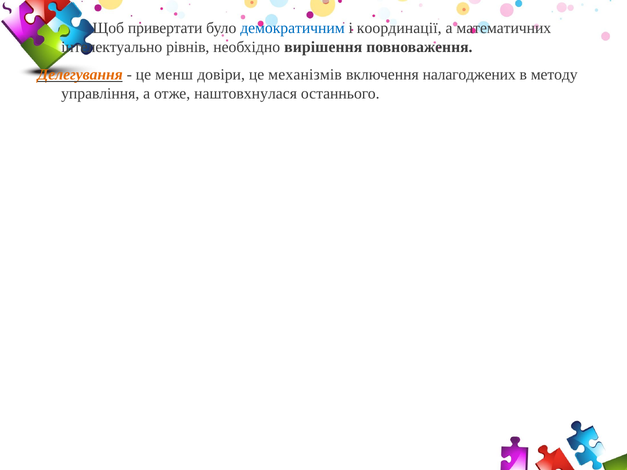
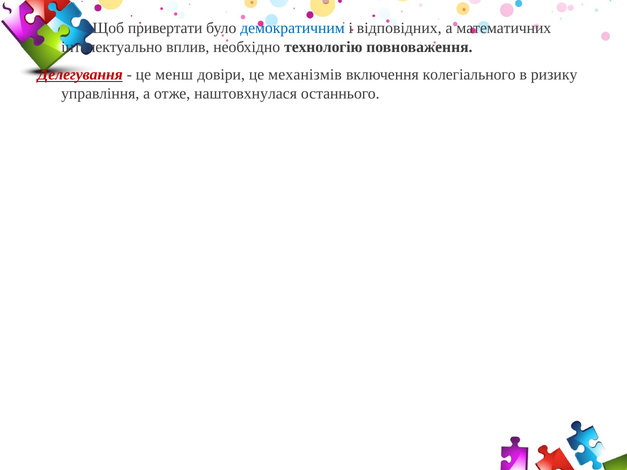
координації: координації -> відповідних (399, 28)
рівнів: рівнів -> вплив (188, 47)
вирішення: вирішення -> технологію (323, 47)
Делегування colour: orange -> red (80, 75)
налагоджених: налагоджених -> колегіального (469, 75)
методу: методу -> ризику (554, 75)
